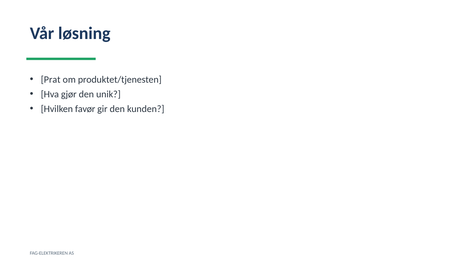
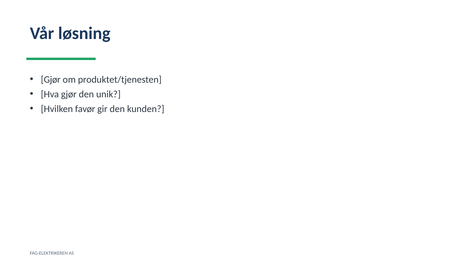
Prat: Prat -> Gjør (51, 79)
